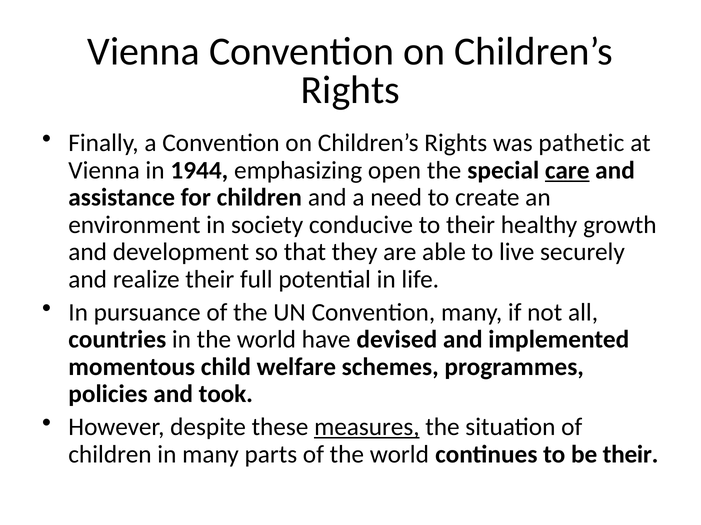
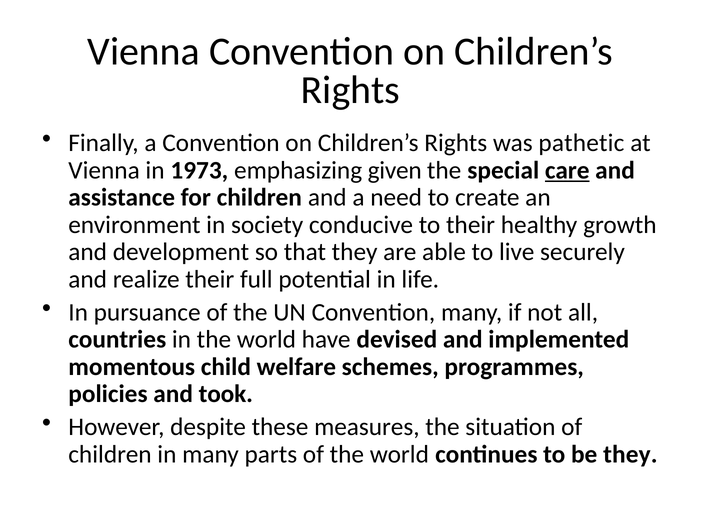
1944: 1944 -> 1973 (199, 170)
open: open -> given (395, 170)
measures underline: present -> none (367, 428)
be their: their -> they (630, 455)
